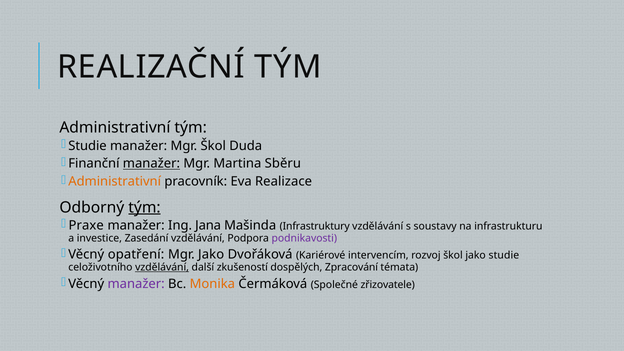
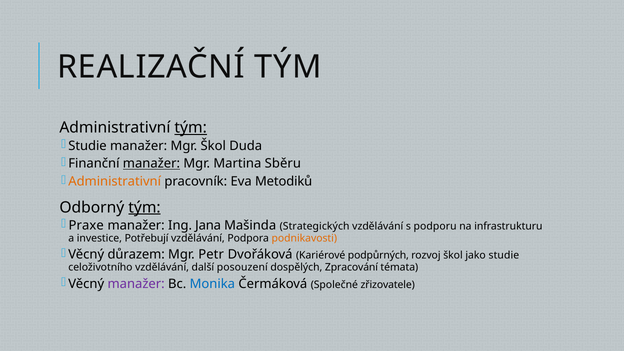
tým underline: none -> present (191, 128)
Realizace: Realizace -> Metodiků (284, 182)
Infrastruktury: Infrastruktury -> Strategických (315, 226)
soustavy: soustavy -> podporu (435, 226)
Zasedání: Zasedání -> Potřebují (147, 238)
podnikavosti colour: purple -> orange (304, 238)
opatření: opatření -> důrazem (136, 255)
Mgr Jako: Jako -> Petr (211, 255)
intervencím: intervencím -> podpůrných (378, 256)
vzdělávání underline: present -> none (162, 267)
zkušeností: zkušeností -> posouzení (242, 267)
Monika colour: orange -> blue (212, 284)
